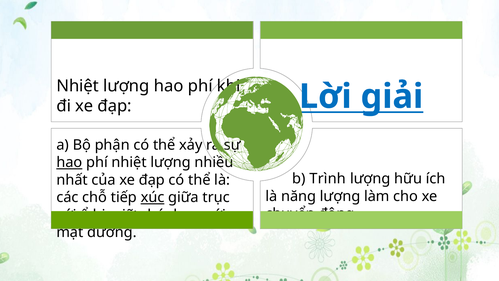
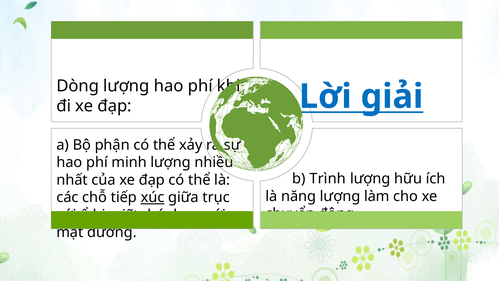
Nhiệt: Nhiệt -> Dòng (78, 86)
hao underline: present -> none (69, 162)
phí nhiệt: nhiệt -> minh (129, 162)
